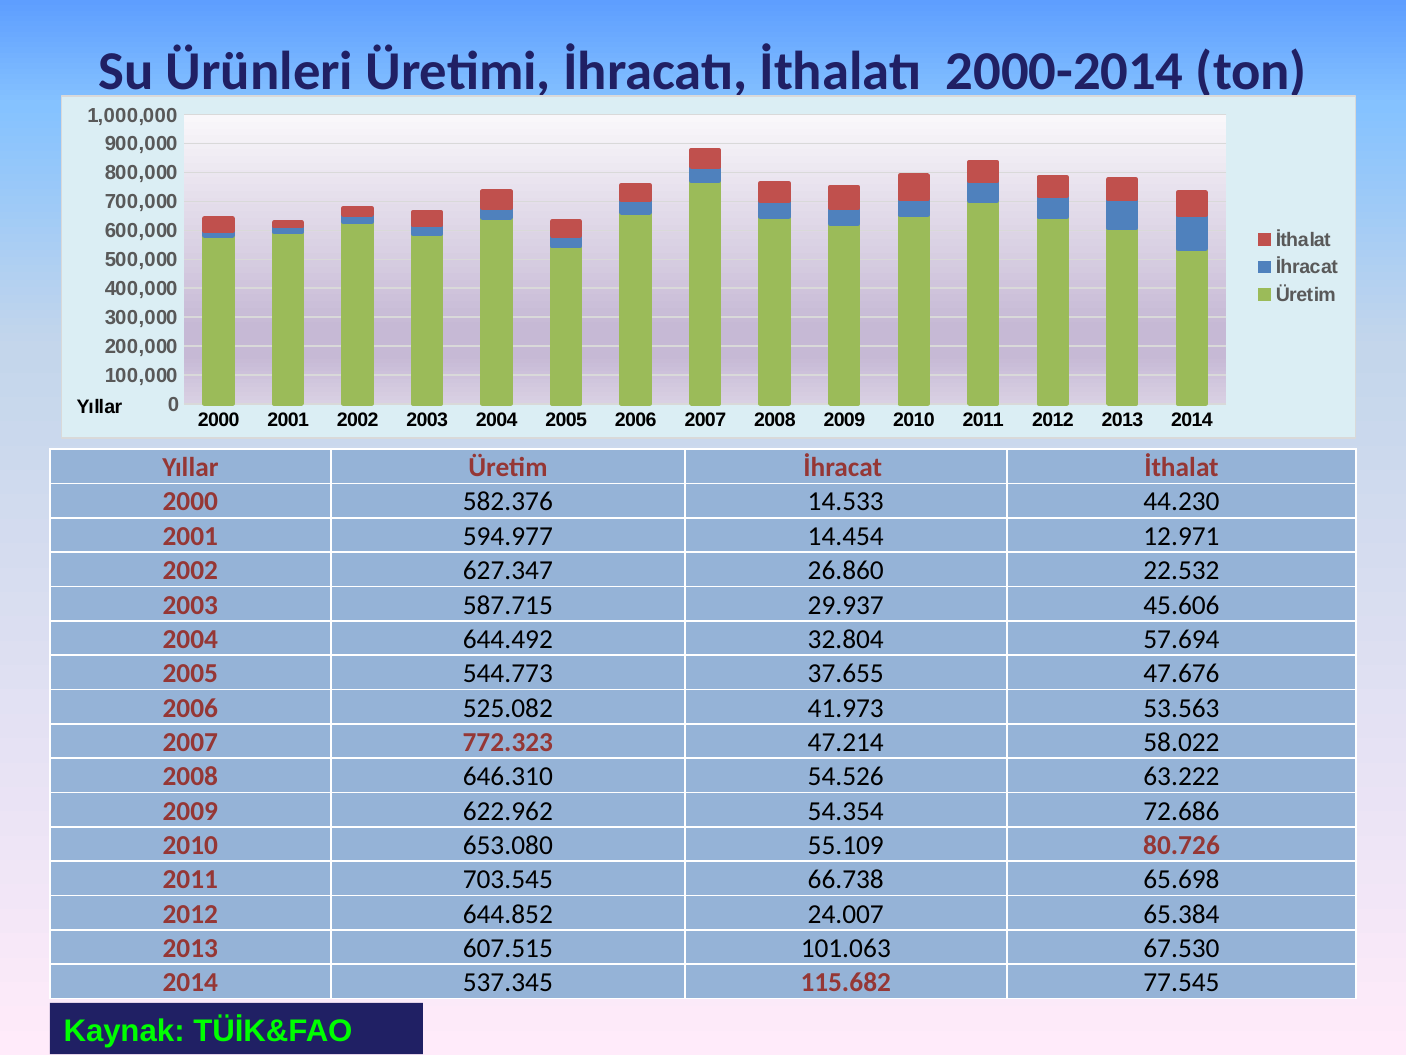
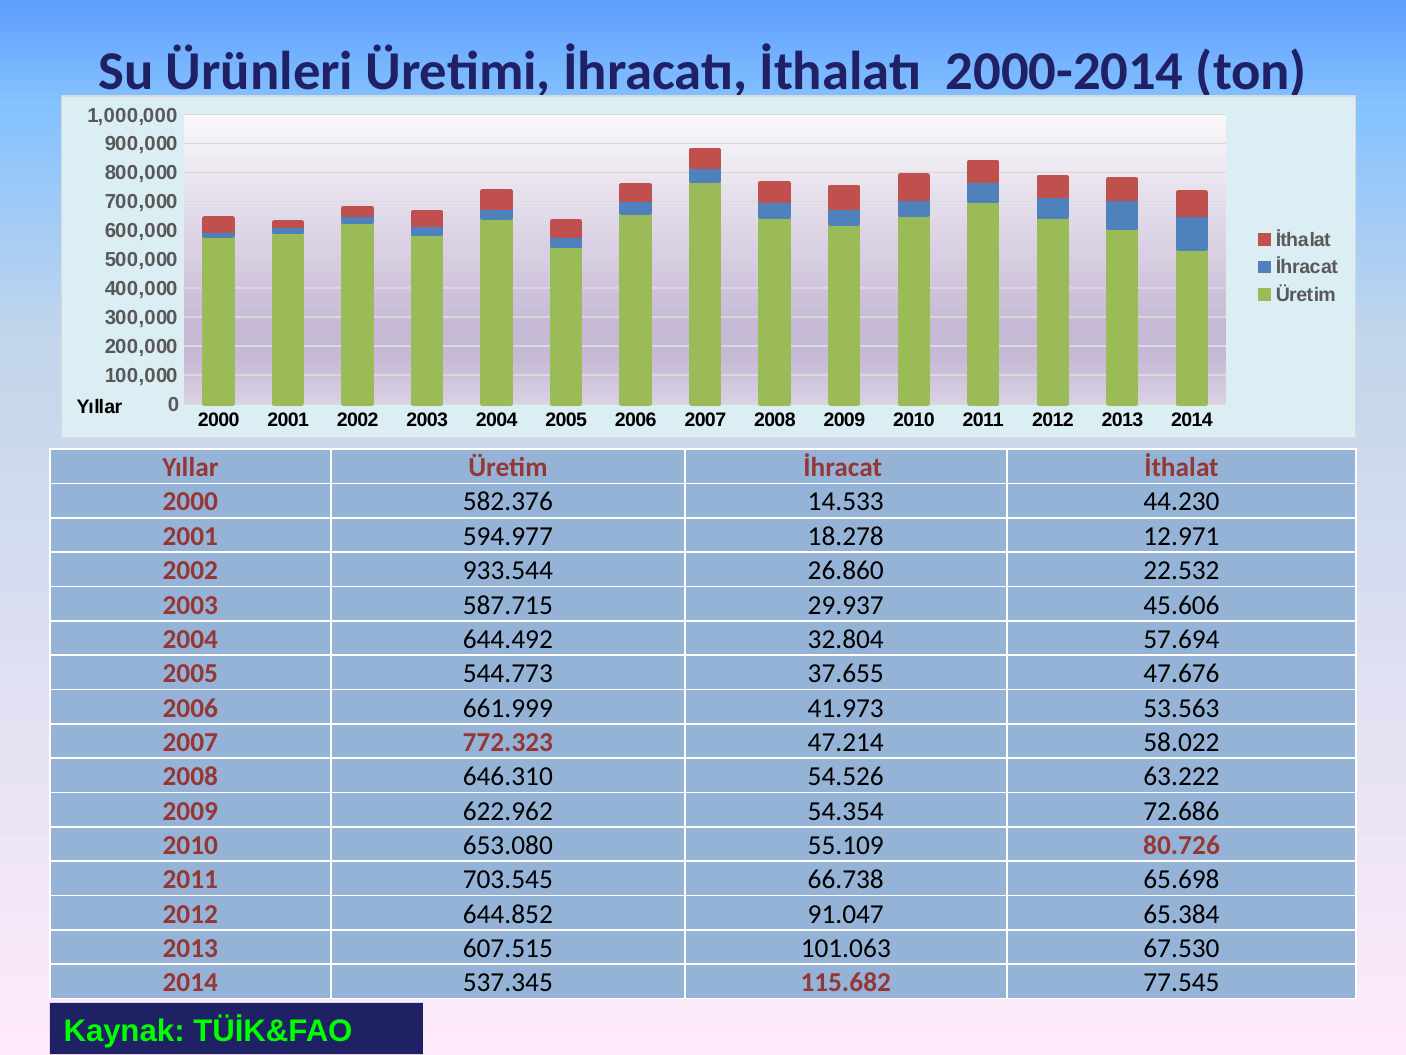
14.454: 14.454 -> 18.278 (846, 536)
627.347: 627.347 -> 933.544 (508, 570)
525.082: 525.082 -> 661.999 (508, 708)
24.007: 24.007 -> 91.047 (846, 914)
